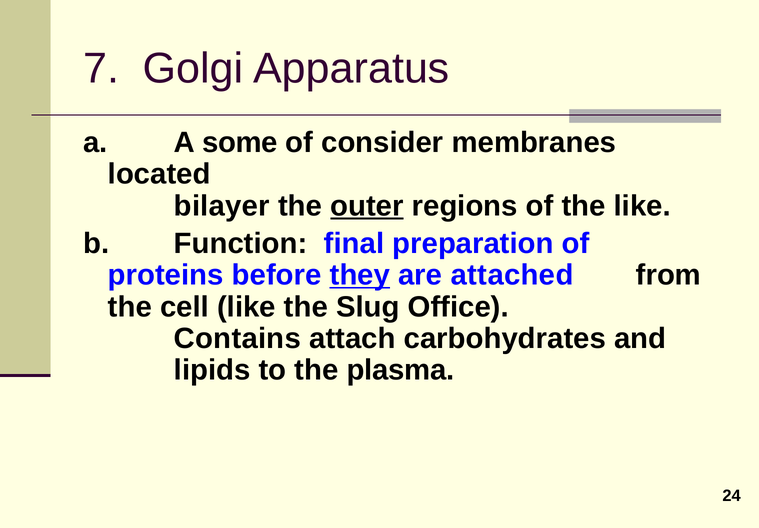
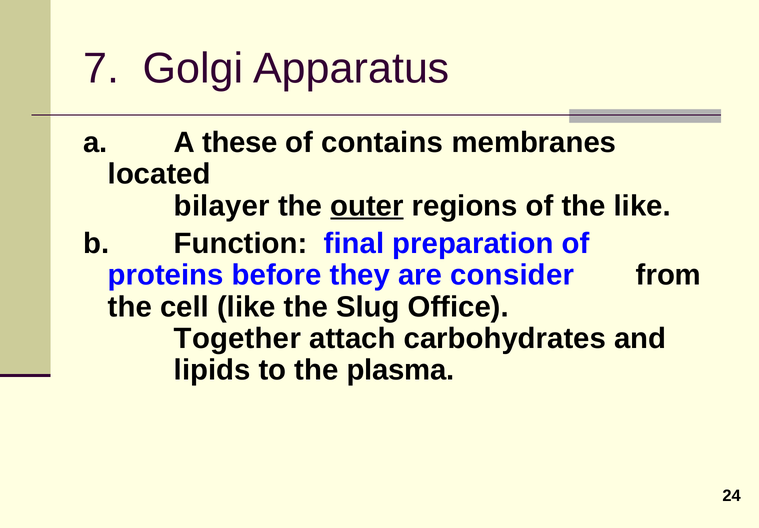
some: some -> these (240, 143)
consider: consider -> contains (382, 143)
they underline: present -> none (360, 275)
attached: attached -> consider (512, 275)
Contains: Contains -> Together (237, 339)
